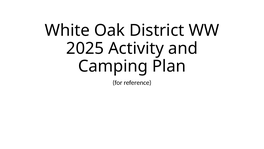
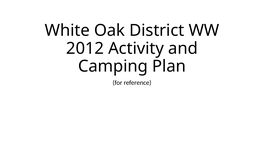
2025: 2025 -> 2012 (85, 48)
